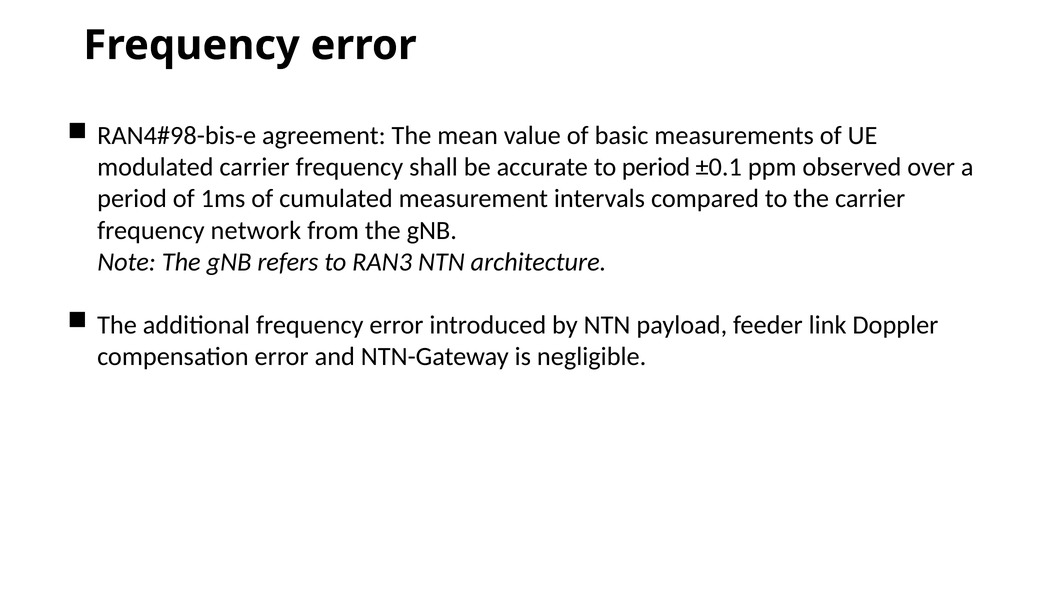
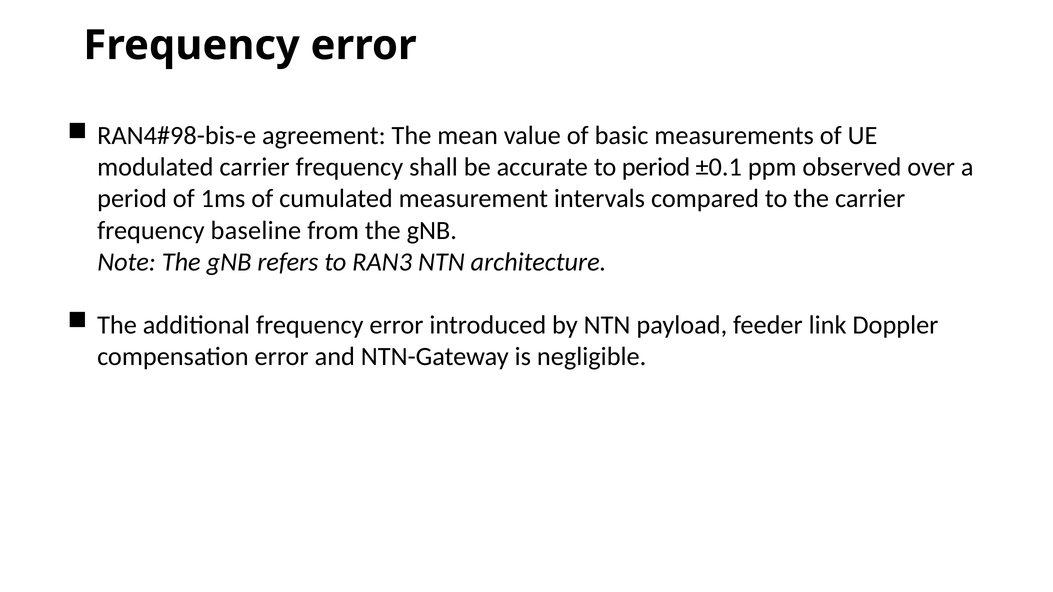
network: network -> baseline (256, 231)
